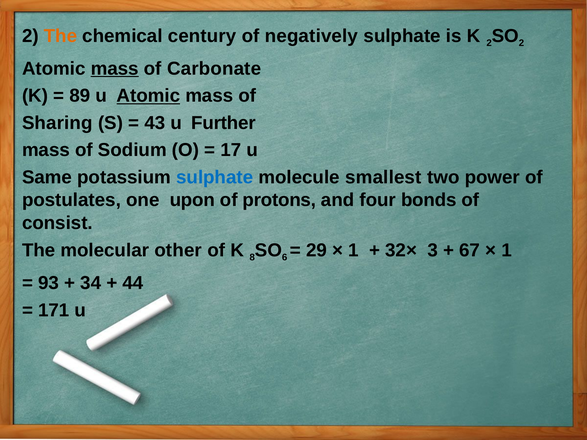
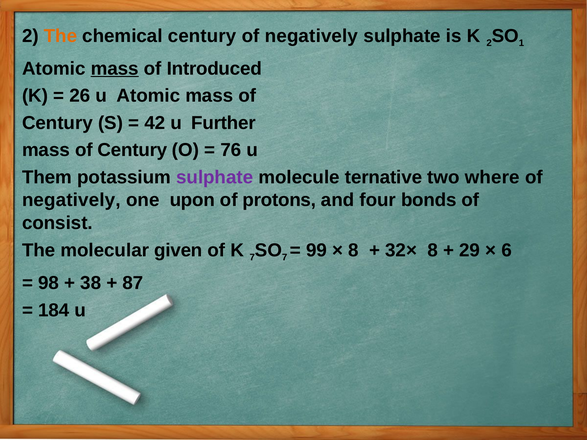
2: 2 -> 1 (521, 43)
Carbonate: Carbonate -> Introduced (214, 69)
89: 89 -> 26 (80, 96)
Atomic underline: present -> none (148, 96)
Sharing: Sharing -> Century (57, 123)
43: 43 -> 42 (155, 123)
Sodium: Sodium -> Century (132, 150)
17: 17 -> 76 (231, 150)
Same: Same -> Them (47, 178)
sulphate colour: blue -> purple (215, 178)
smallest: smallest -> ternative (384, 178)
power: power -> where (492, 178)
postulates: postulates -> negatively (71, 200)
other: other -> given (178, 250)
K 8: 8 -> 7 (252, 257)
6: 6 -> 7 (285, 257)
29: 29 -> 99 (316, 250)
1: 1 -> 8 (353, 250)
32× 3: 3 -> 8 (433, 250)
67: 67 -> 29 (470, 250)
1: 1 -> 6 (507, 250)
93: 93 -> 98 (49, 283)
34: 34 -> 38 (91, 283)
44: 44 -> 87 (133, 283)
171: 171 -> 184 (54, 311)
